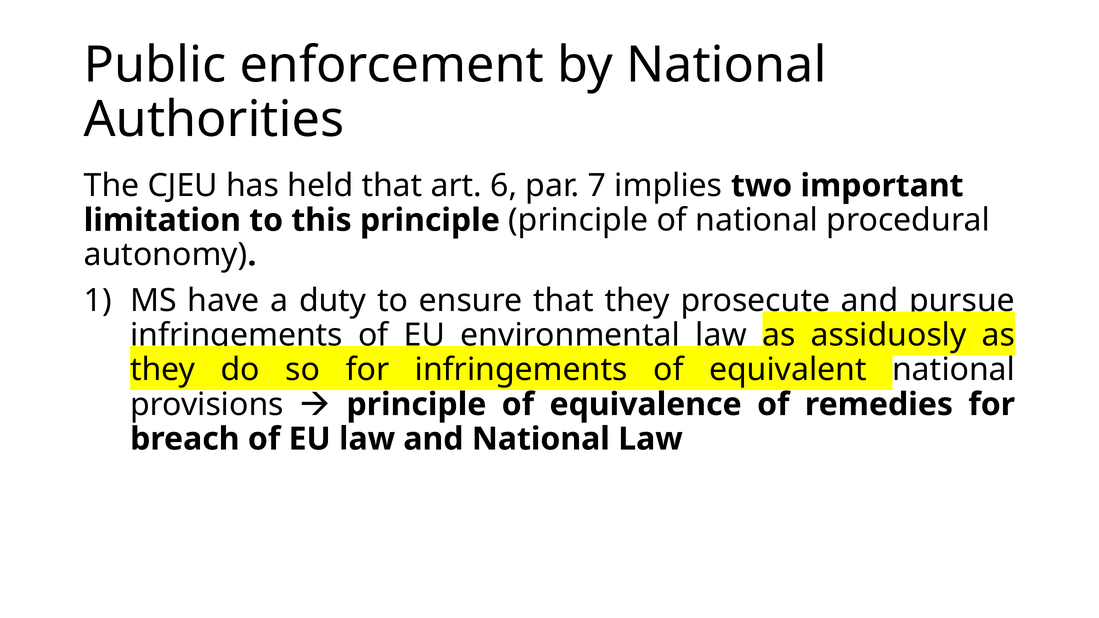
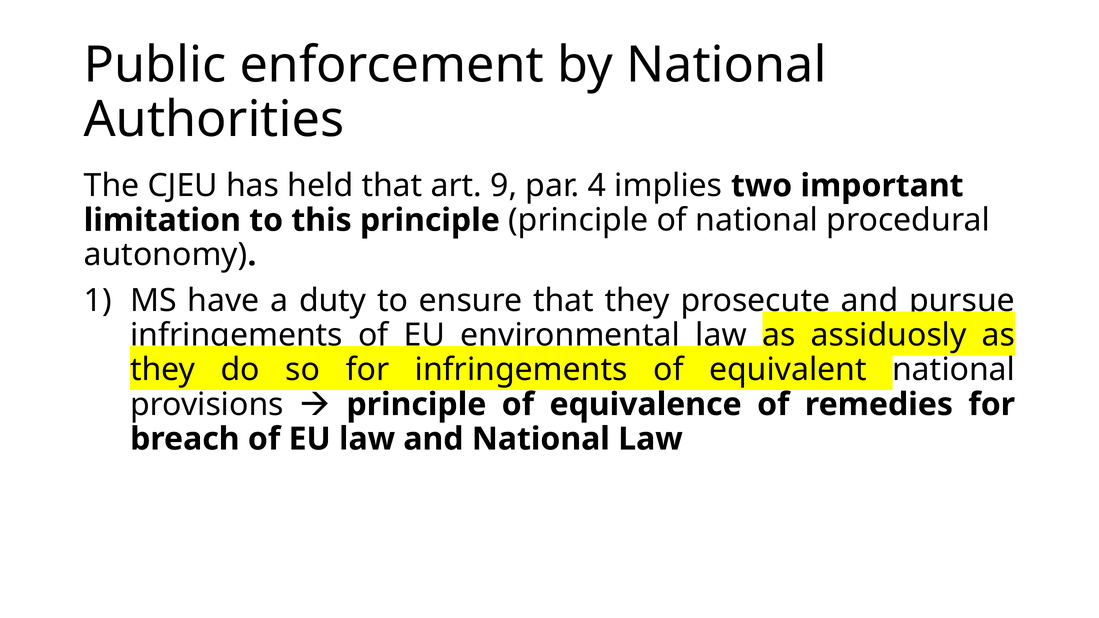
6: 6 -> 9 (504, 186)
7: 7 -> 4 (597, 186)
